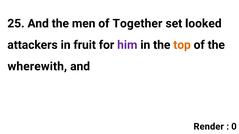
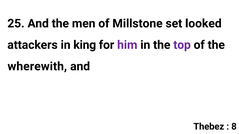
Together: Together -> Millstone (137, 24)
fruit: fruit -> king (85, 45)
top colour: orange -> purple (182, 45)
Render: Render -> Thebez (209, 127)
0: 0 -> 8 (234, 127)
